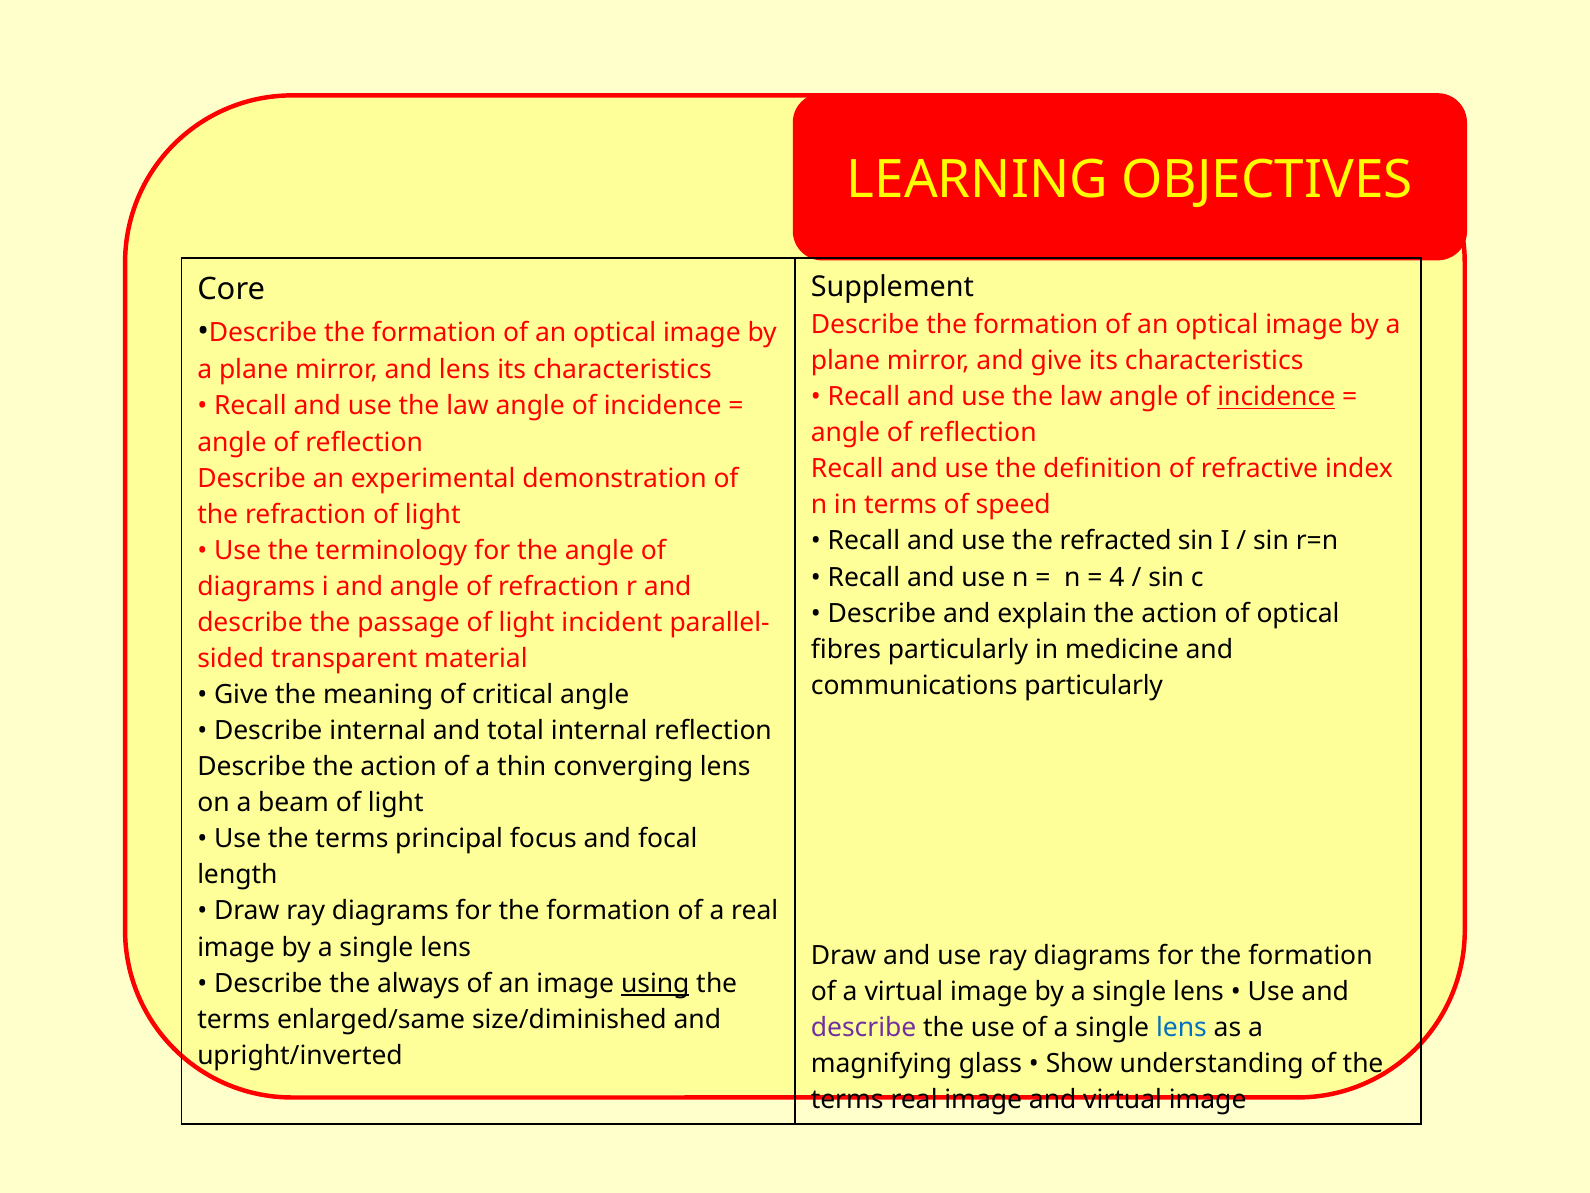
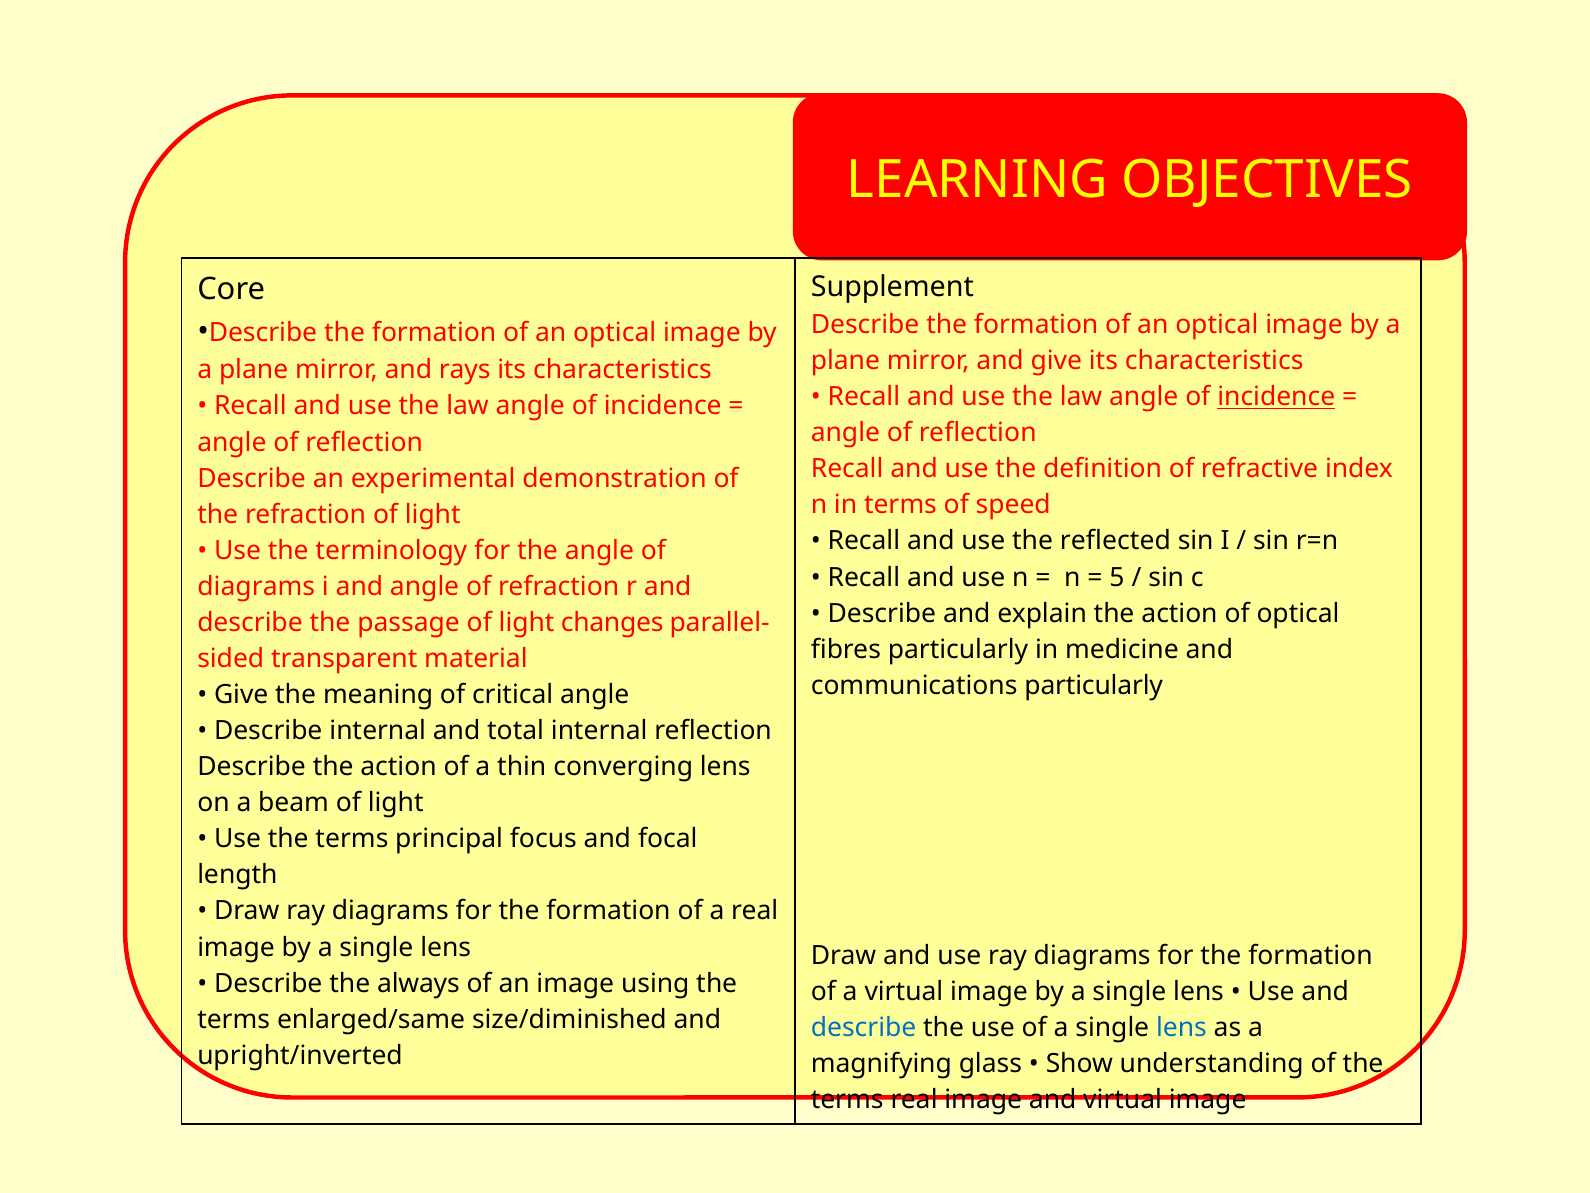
and lens: lens -> rays (465, 370)
refracted: refracted -> reflected (1115, 541)
4: 4 -> 5 (1117, 577)
incident: incident -> changes (612, 622)
using underline: present -> none (655, 983)
describe colour: purple -> blue (864, 1027)
